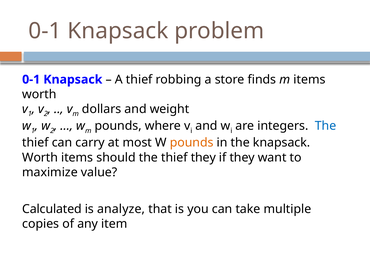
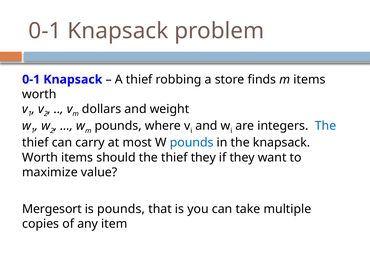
pounds colour: orange -> blue (192, 143)
Calculated: Calculated -> Mergesort (52, 209)
is analyze: analyze -> pounds (121, 209)
